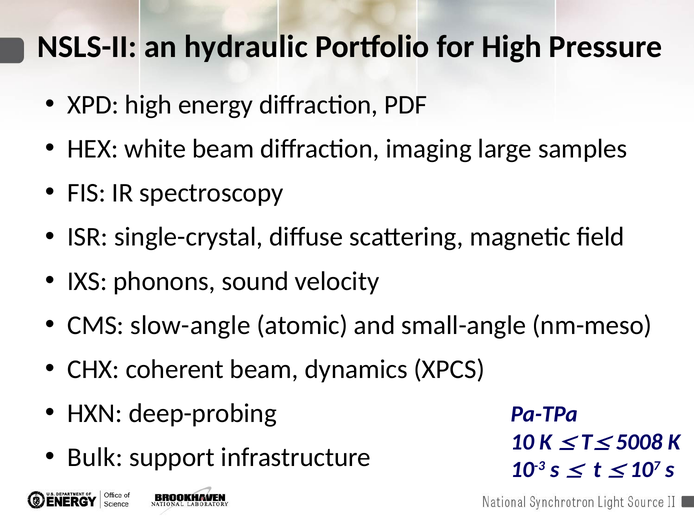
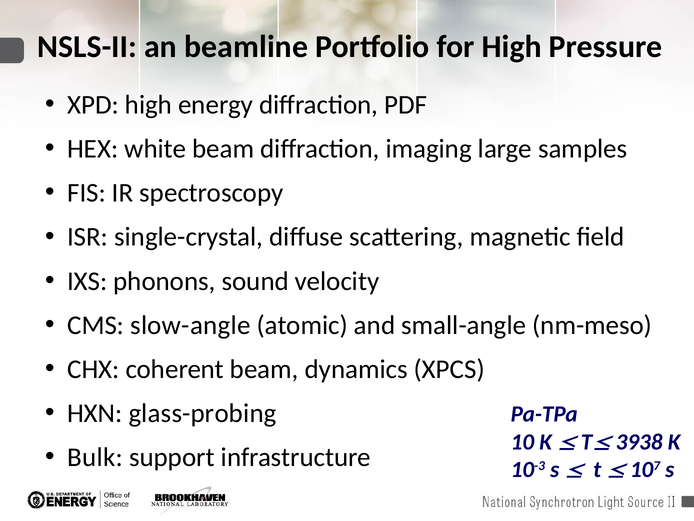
hydraulic: hydraulic -> beamline (246, 47)
deep-probing: deep-probing -> glass-probing (203, 413)
5008: 5008 -> 3938 (639, 441)
